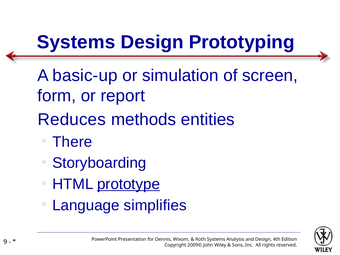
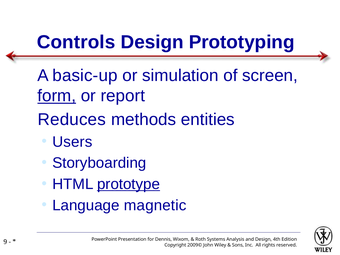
Systems: Systems -> Controls (76, 42)
form underline: none -> present (57, 96)
There: There -> Users (72, 142)
simplifies: simplifies -> magnetic (155, 205)
